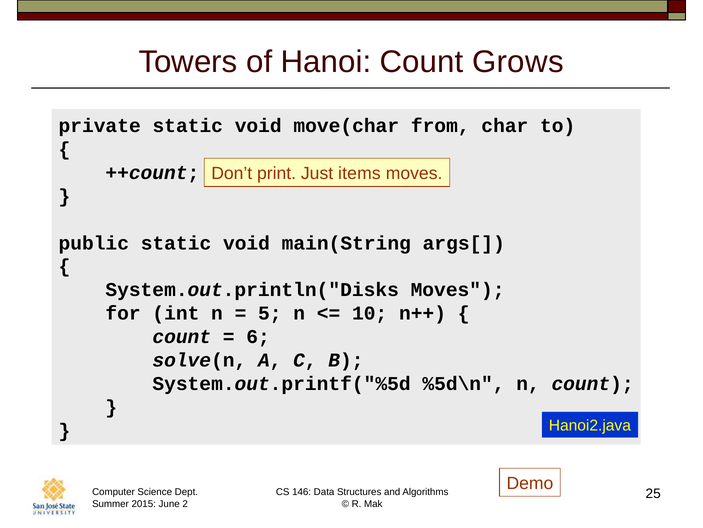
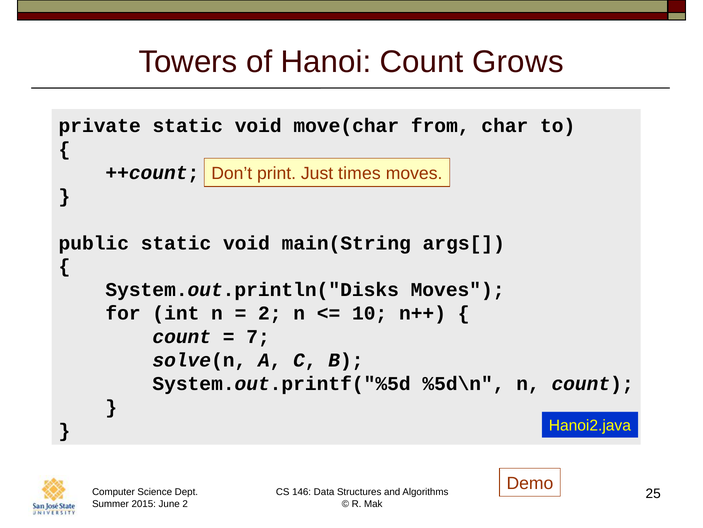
items: items -> times (359, 173)
5: 5 -> 2 (270, 313)
6: 6 -> 7 (258, 336)
